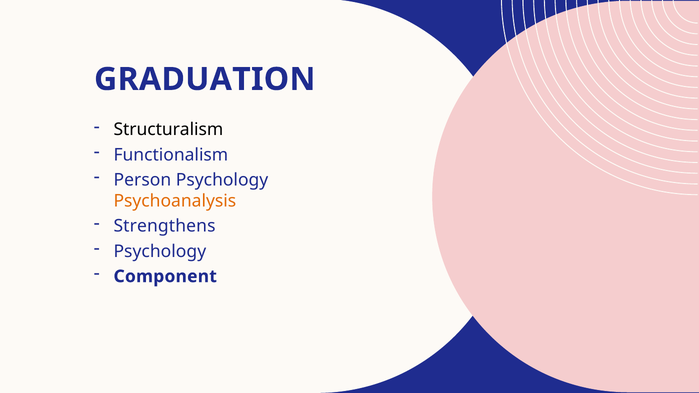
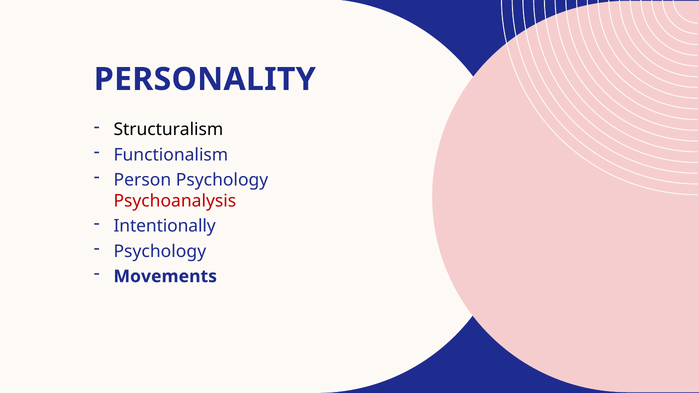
GRADUATION: GRADUATION -> PERSONALITY (205, 79)
Psychoanalysis colour: orange -> red (175, 201)
Strengthens: Strengthens -> Intentionally (165, 226)
Component: Component -> Movements (165, 277)
